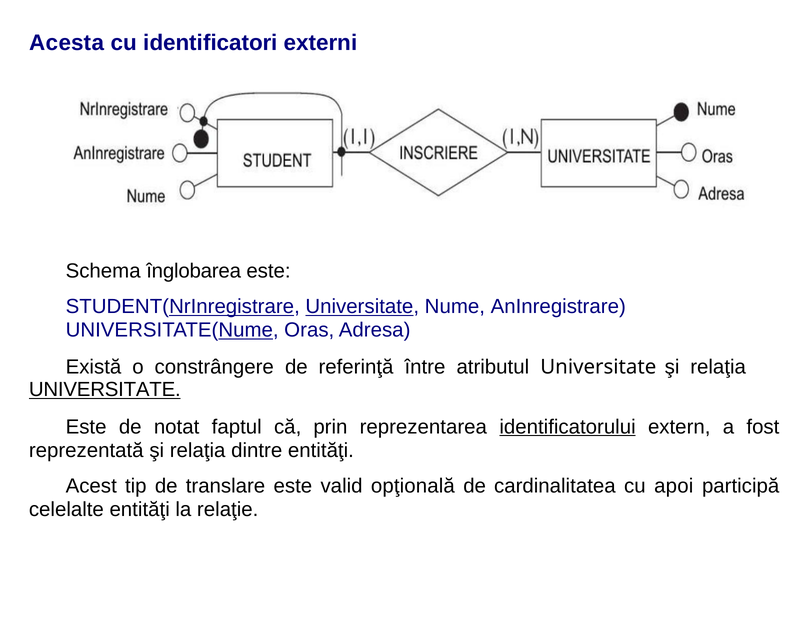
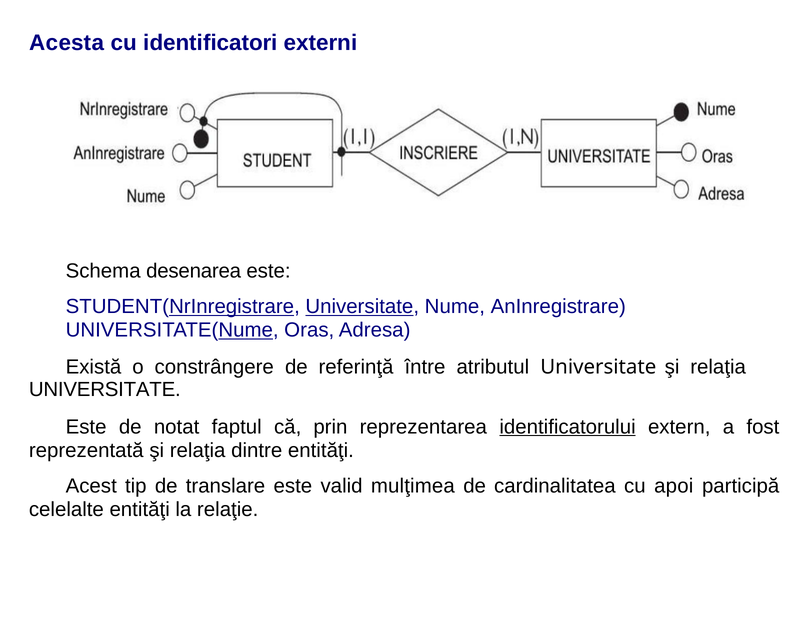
înglobarea: înglobarea -> desenarea (194, 271)
UNIVERSITATE underline: present -> none (105, 390)
opţională: opţională -> mulţimea (413, 486)
